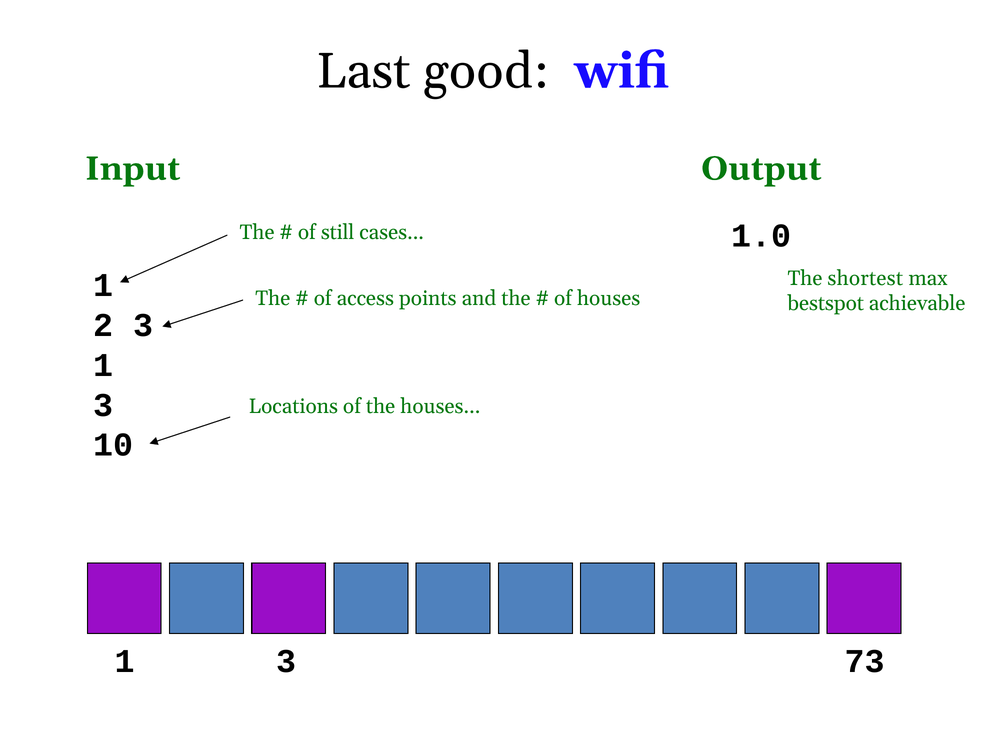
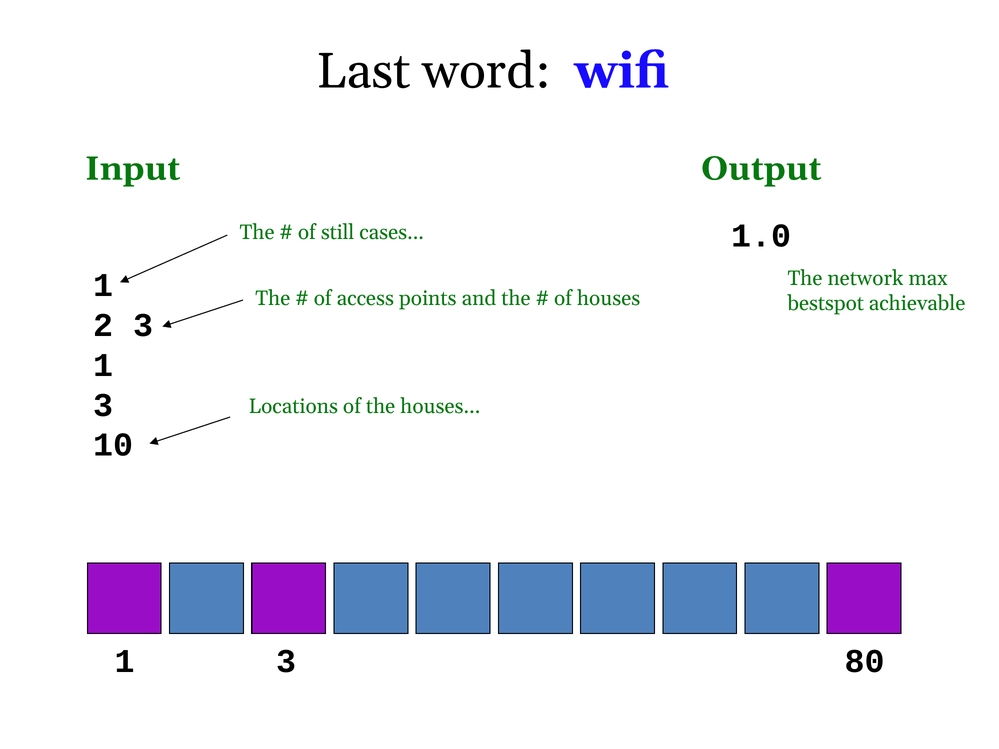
good: good -> word (486, 71)
shortest: shortest -> network (865, 279)
73: 73 -> 80 (865, 661)
